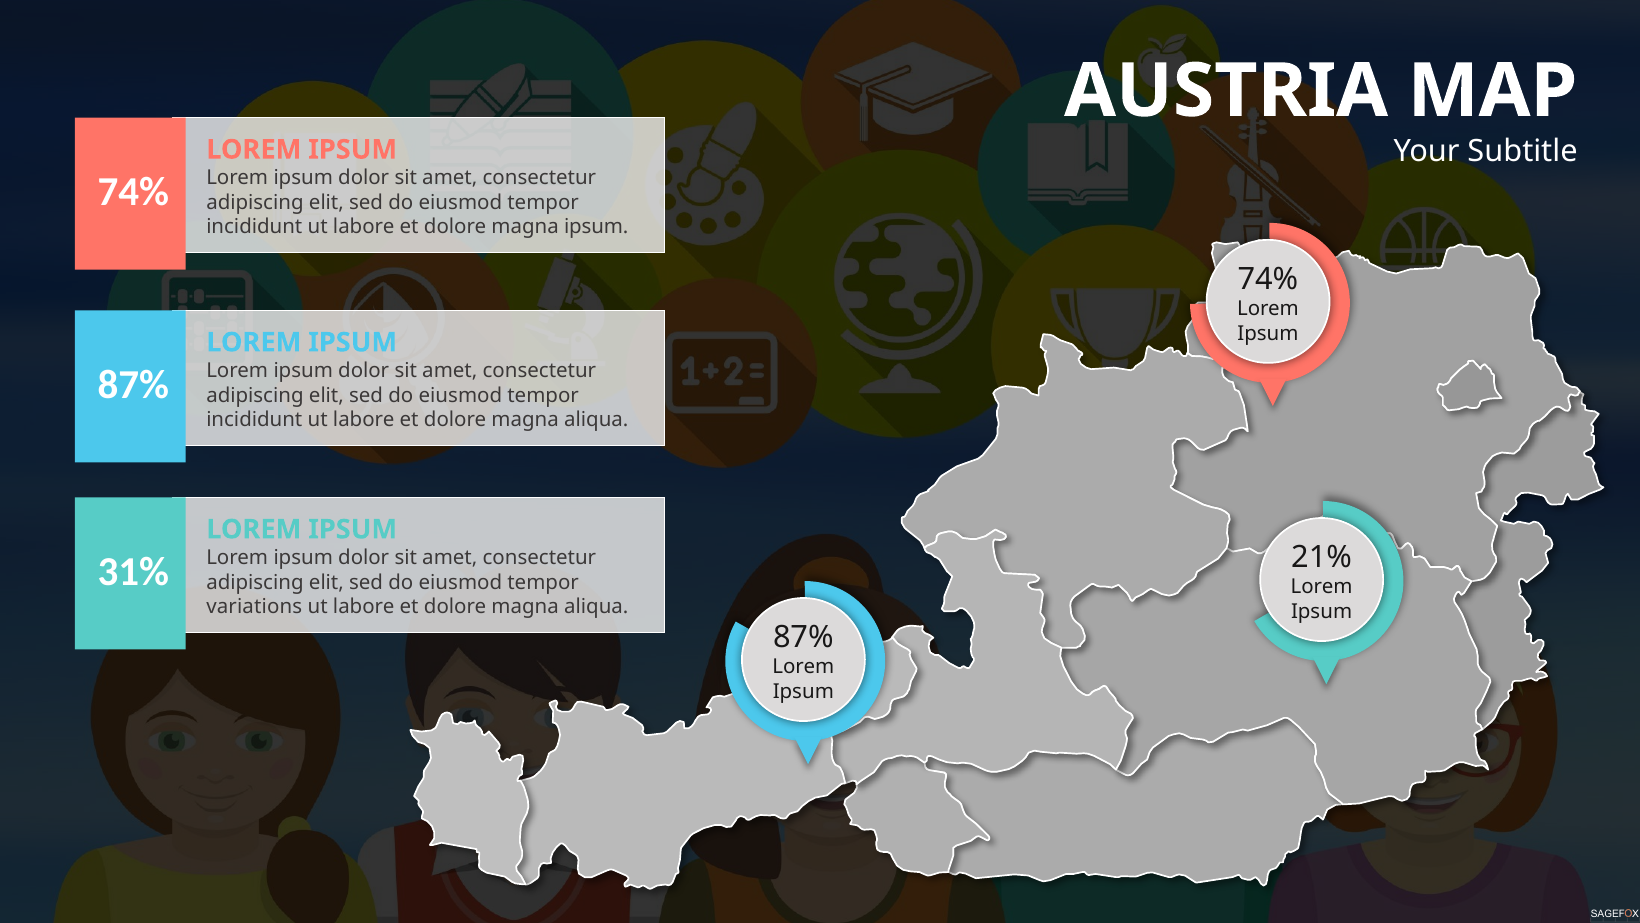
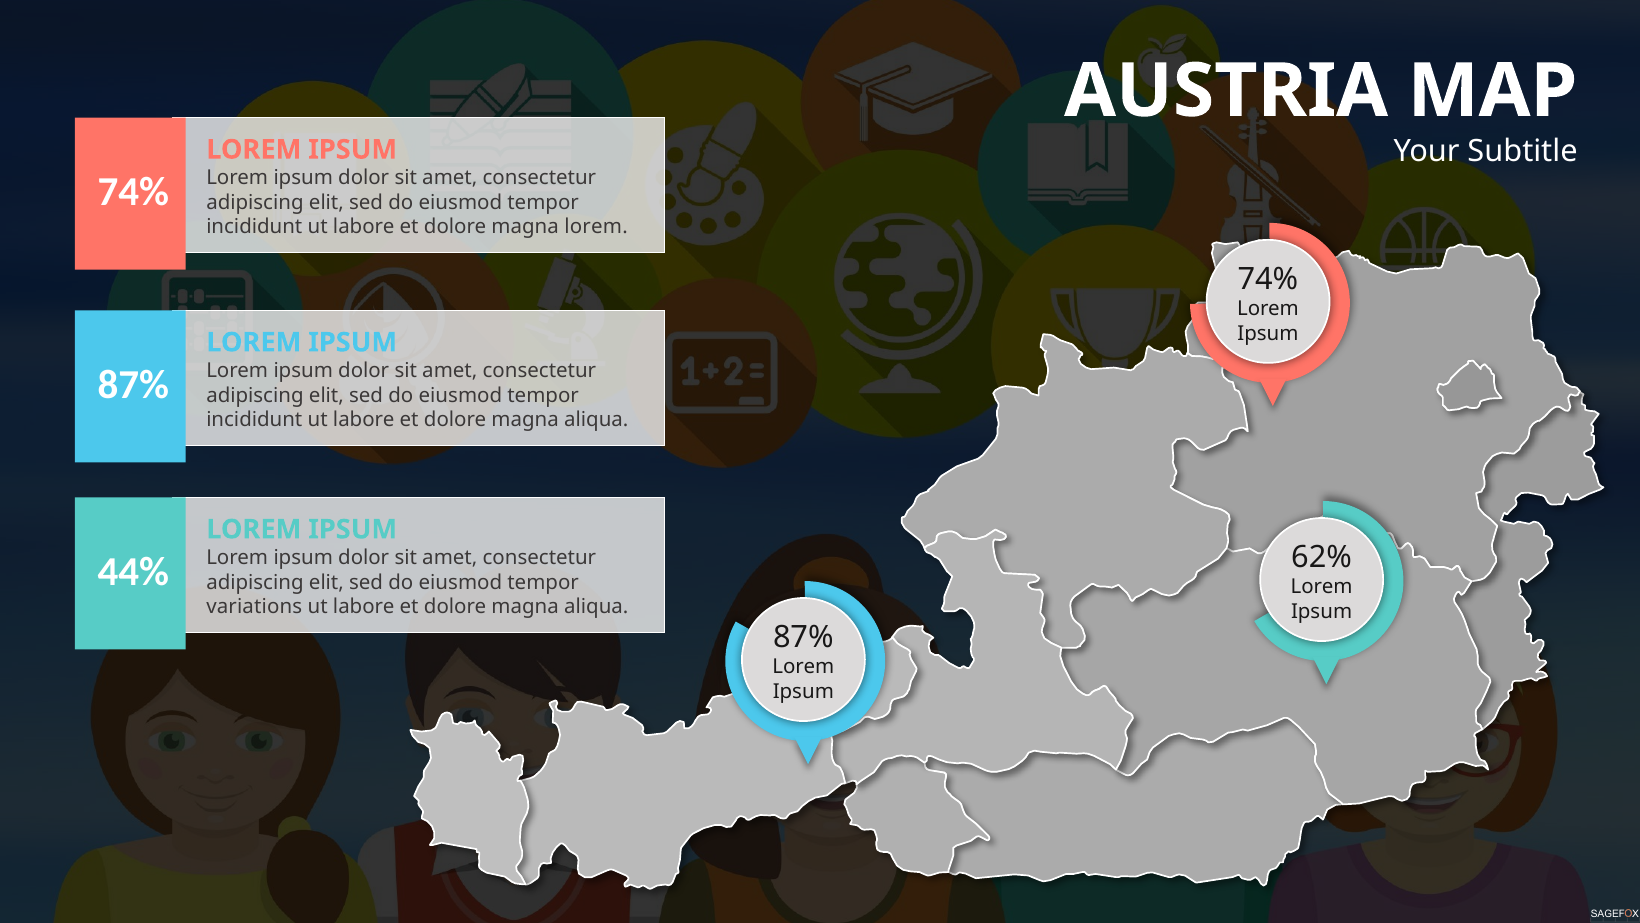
magna ipsum: ipsum -> lorem (596, 227)
21%: 21% -> 62% (1322, 557)
31%: 31% -> 44% (133, 572)
